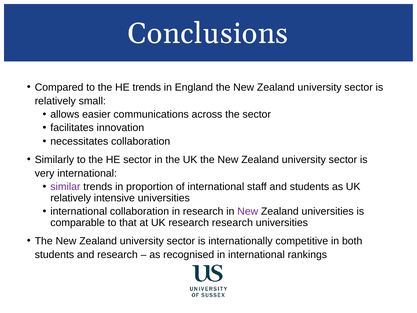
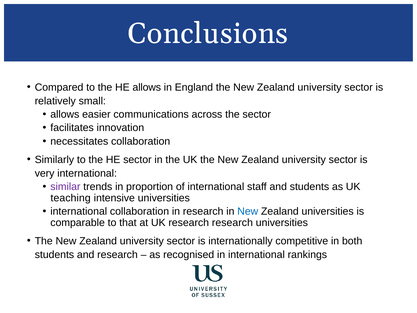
HE trends: trends -> allows (147, 87)
relatively: relatively -> teaching (71, 198)
New colour: purple -> blue (248, 211)
